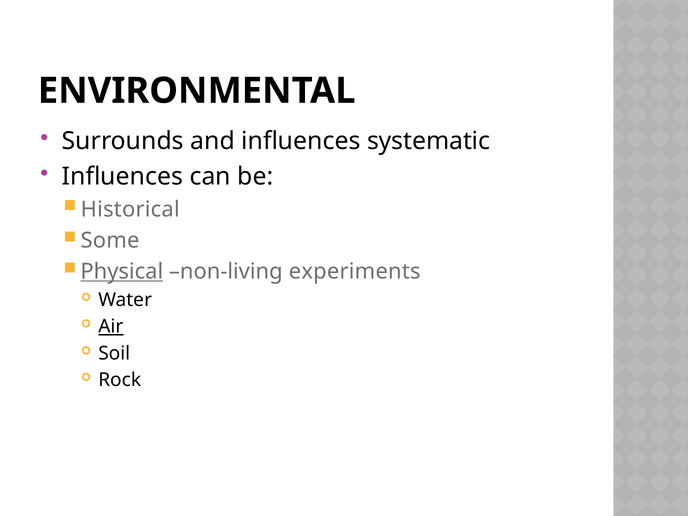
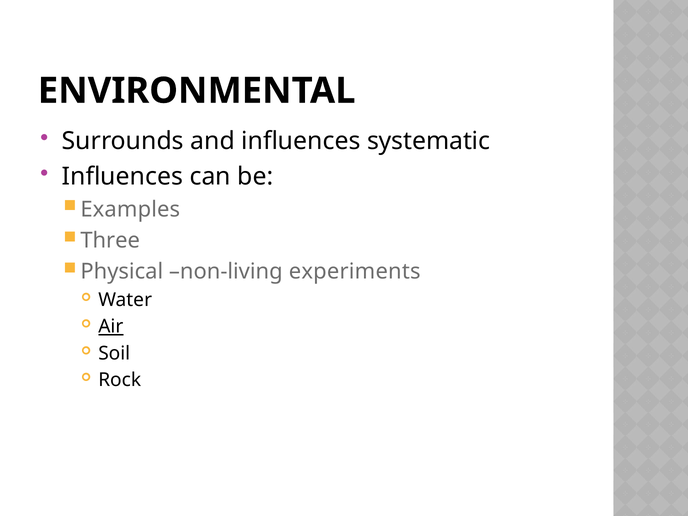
Historical: Historical -> Examples (130, 209)
Some: Some -> Three (110, 240)
Physical underline: present -> none (122, 272)
